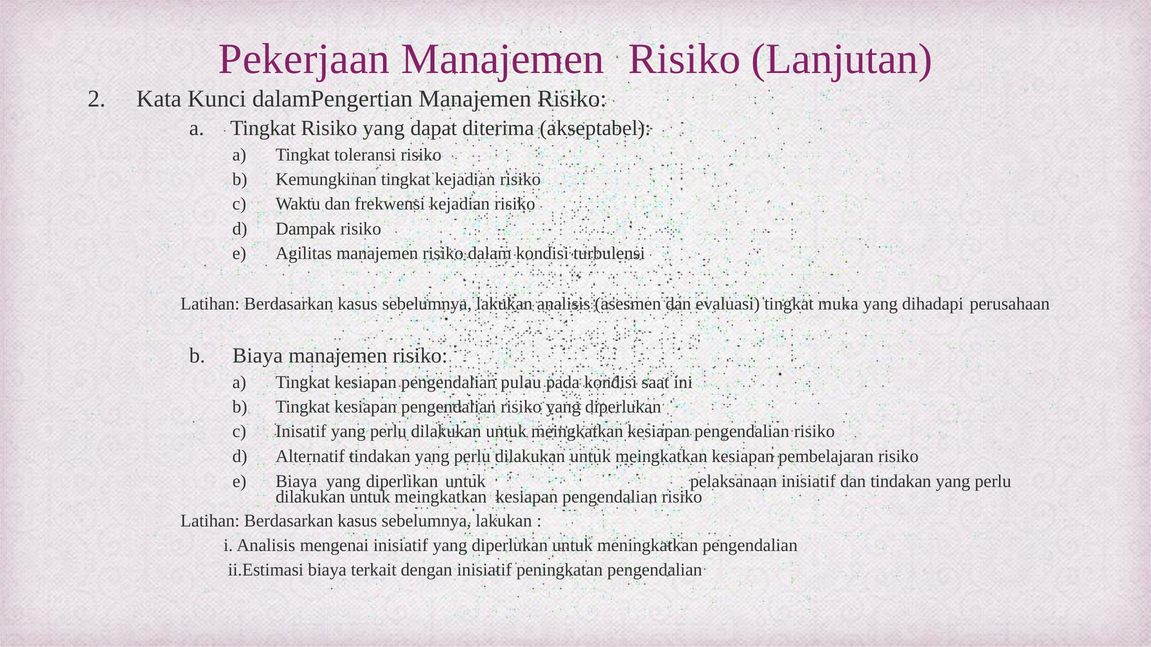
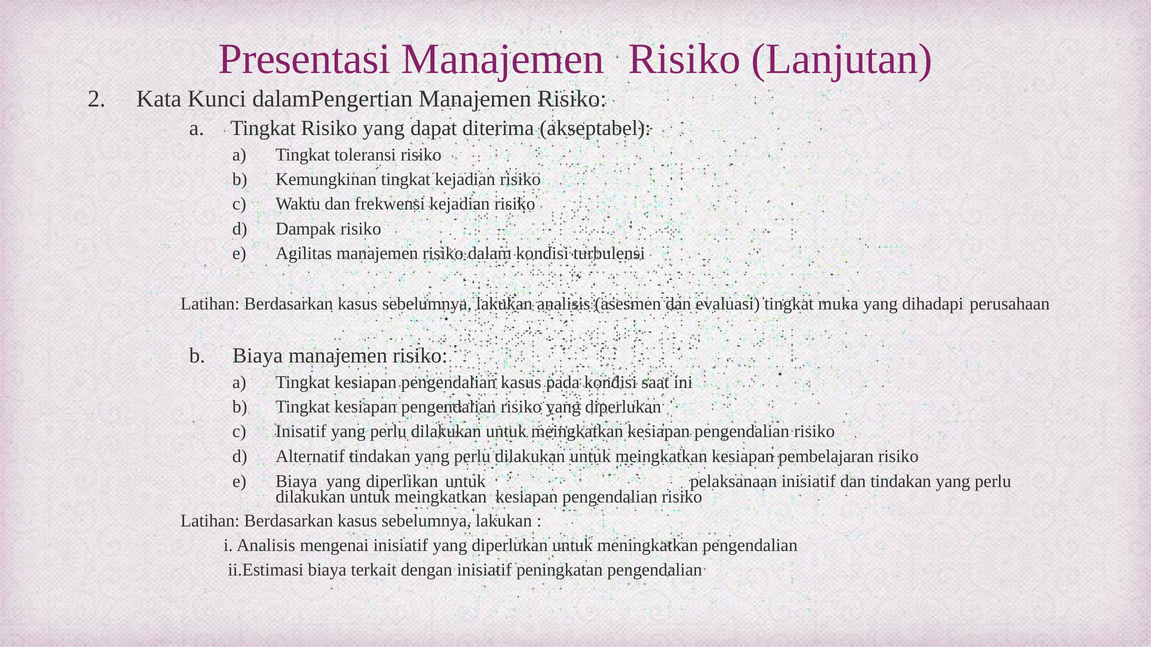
Pekerjaan: Pekerjaan -> Presentasi (304, 59)
pengendalian pulau: pulau -> kasus (521, 382)
